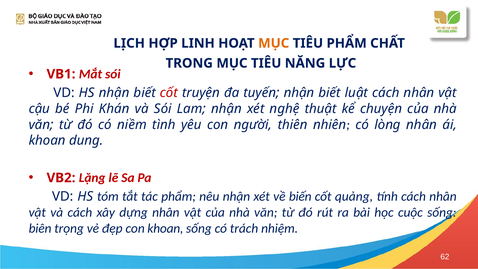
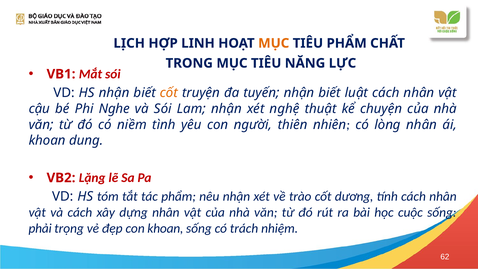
cốt colour: red -> orange (169, 93)
Khán: Khán -> Nghe (114, 109)
biến: biến -> trào (300, 196)
quảng: quảng -> dương (354, 196)
biên: biên -> phải (40, 228)
